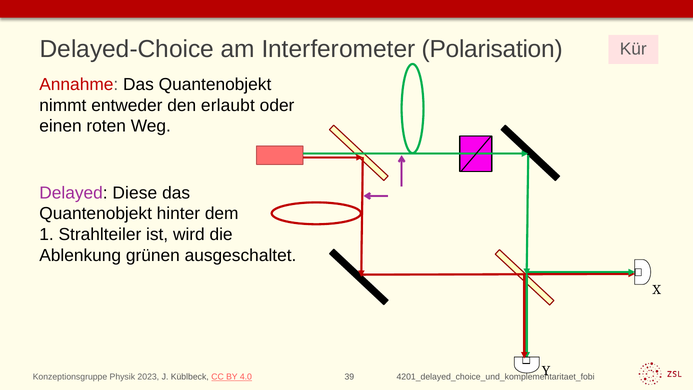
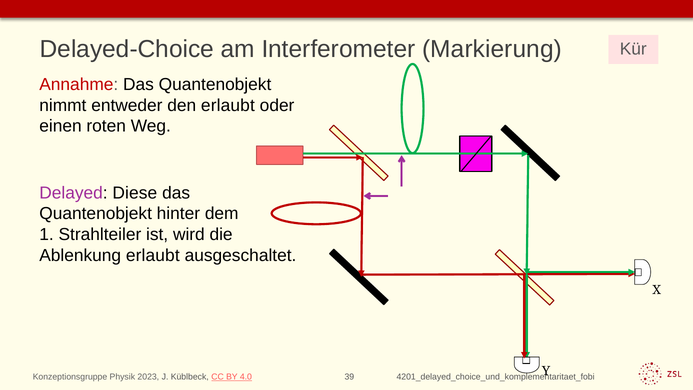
Polarisation: Polarisation -> Markierung (492, 49)
Ablenkung grünen: grünen -> erlaubt (153, 255)
